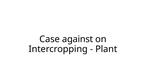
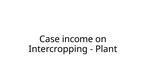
against: against -> income (78, 39)
